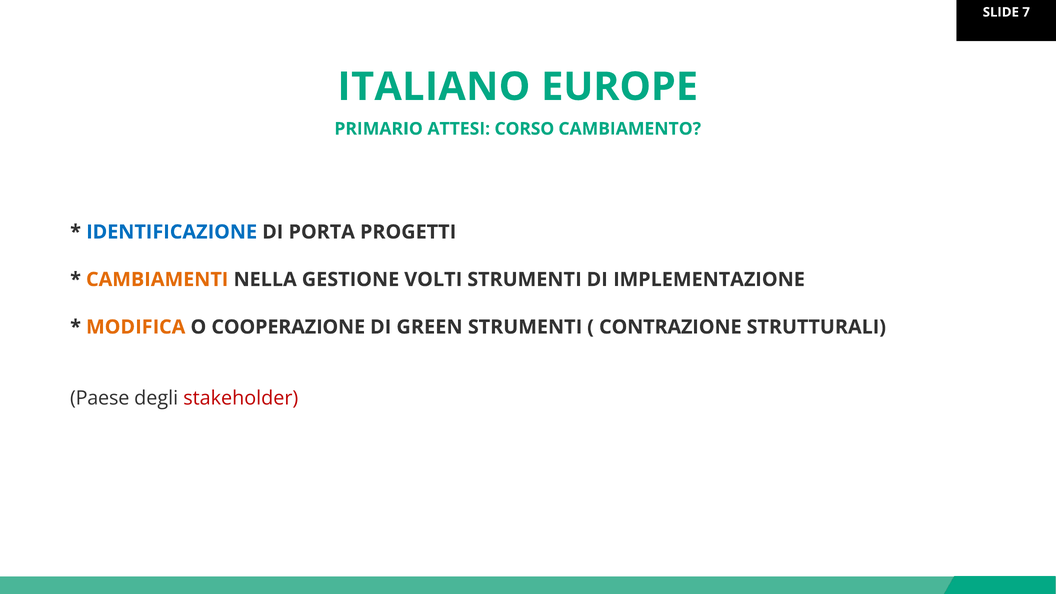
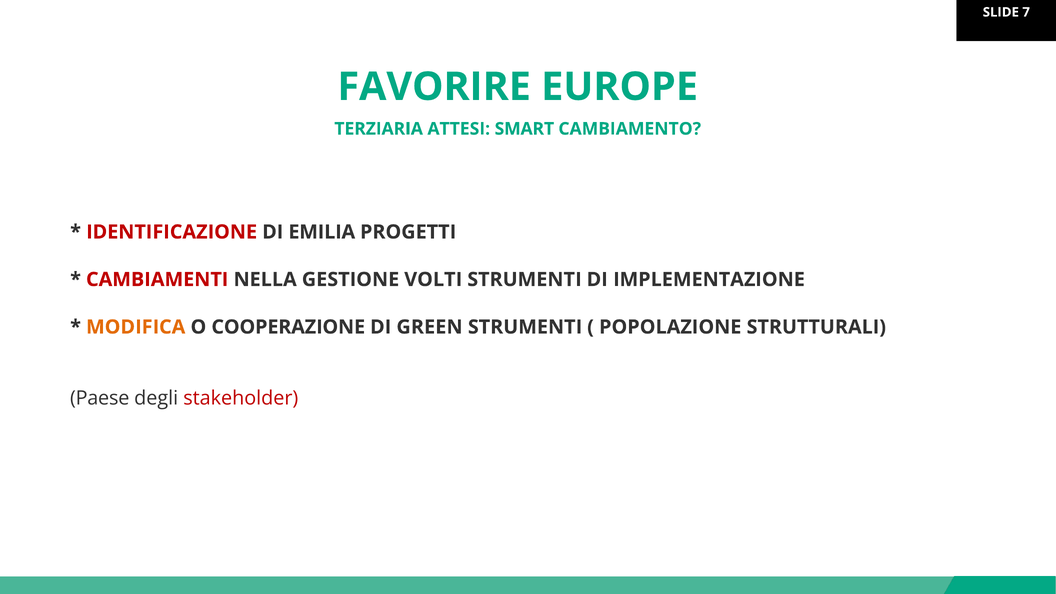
ITALIANO: ITALIANO -> FAVORIRE (434, 87)
PRIMARIO: PRIMARIO -> TERZIARIA (379, 129)
CORSO: CORSO -> SMART (524, 129)
IDENTIFICAZIONE colour: blue -> red (172, 232)
PORTA: PORTA -> EMILIA (322, 232)
CAMBIAMENTI colour: orange -> red (157, 280)
CONTRAZIONE: CONTRAZIONE -> POPOLAZIONE (670, 327)
